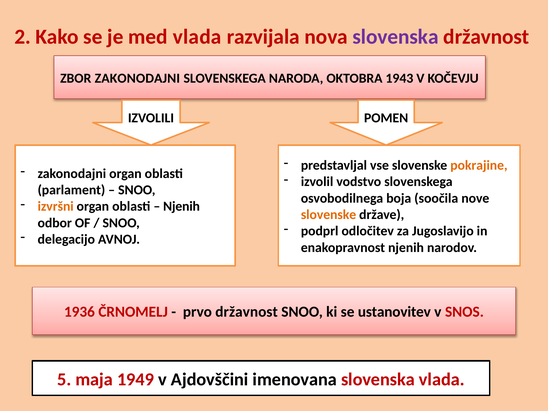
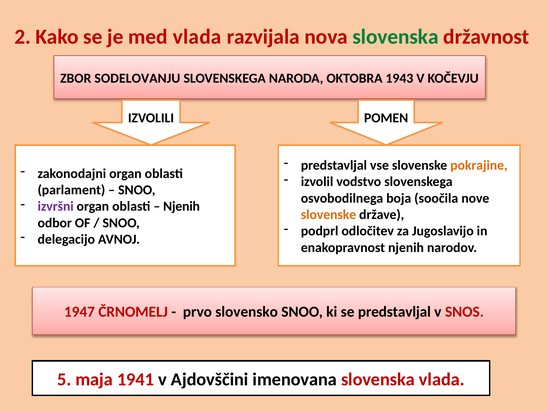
slovenska colour: purple -> green (396, 37)
ZBOR ZAKONODAJNI: ZAKONODAJNI -> SODELOVANJU (137, 78)
izvršni colour: orange -> purple (56, 206)
1936: 1936 -> 1947 (79, 312)
prvo državnost: državnost -> slovensko (247, 312)
se ustanovitev: ustanovitev -> predstavljal (394, 312)
1949: 1949 -> 1941 (136, 379)
